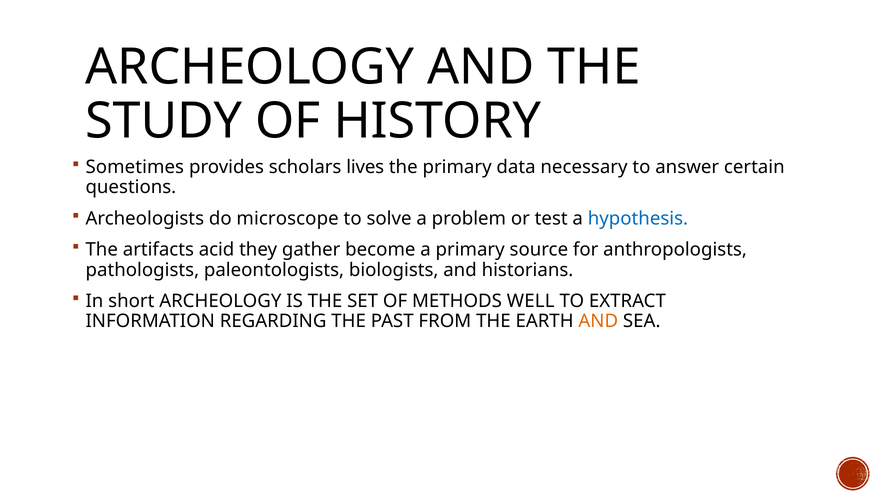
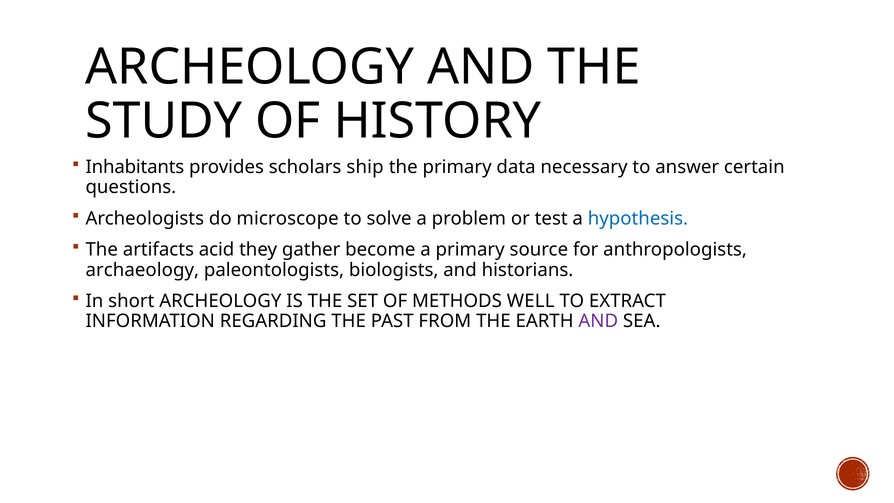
Sometimes: Sometimes -> Inhabitants (135, 167)
lives: lives -> ship (365, 167)
pathologists: pathologists -> archaeology (142, 270)
AND colour: orange -> purple (598, 321)
